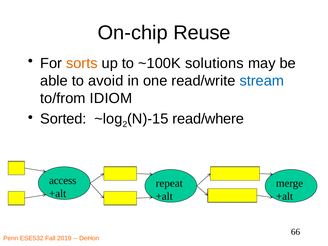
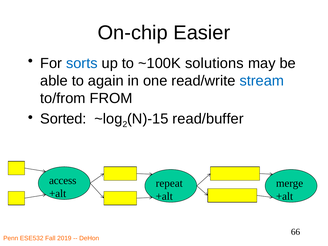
Reuse: Reuse -> Easier (202, 33)
sorts colour: orange -> blue (82, 63)
avoid: avoid -> again (106, 81)
IDIOM: IDIOM -> FROM (111, 98)
read/where: read/where -> read/buffer (208, 119)
